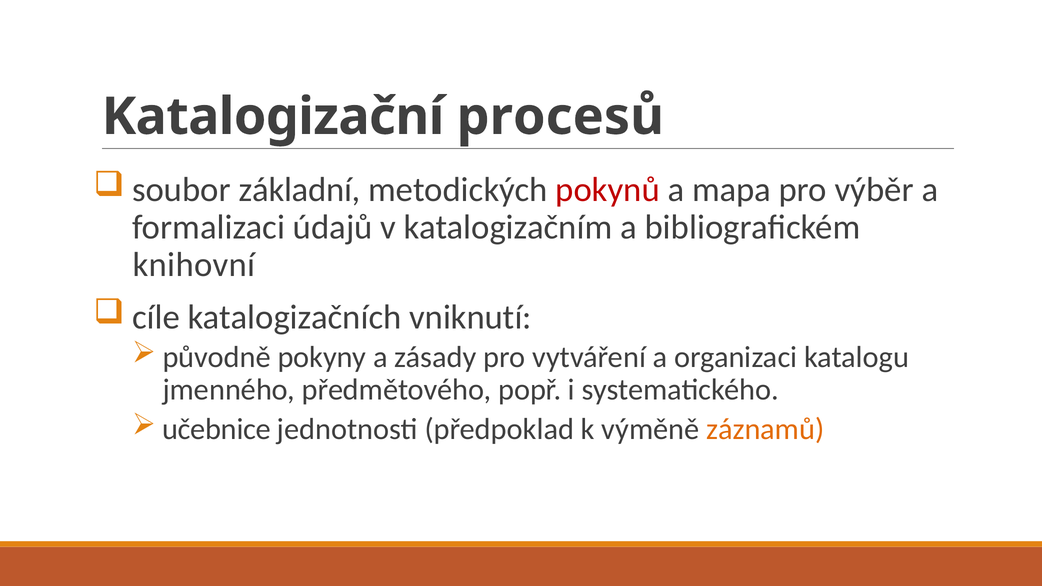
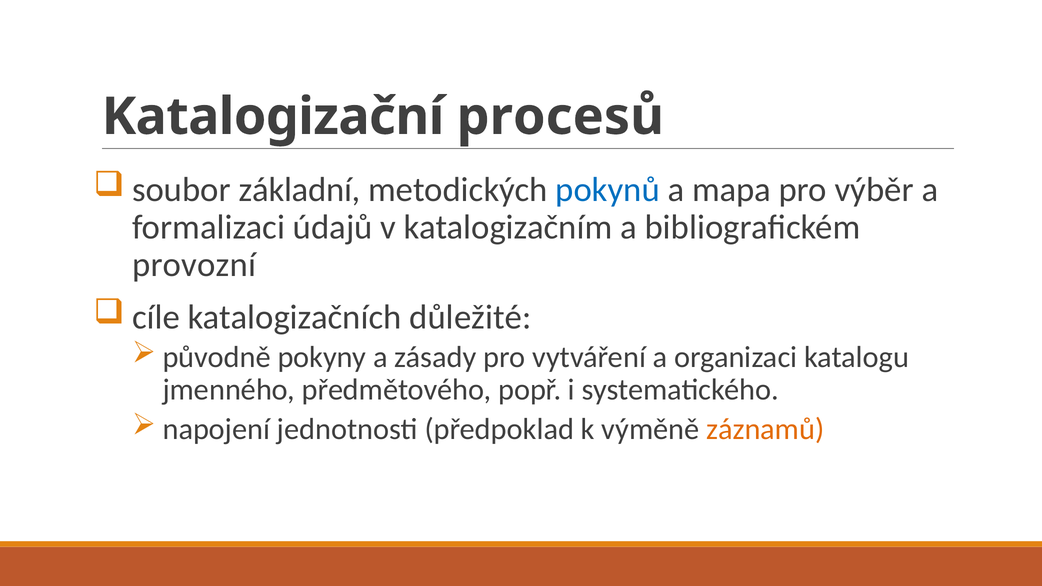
pokynů colour: red -> blue (608, 190)
knihovní: knihovní -> provozní (194, 265)
vniknutí: vniknutí -> důležité (470, 318)
učebnice: učebnice -> napojení (216, 429)
